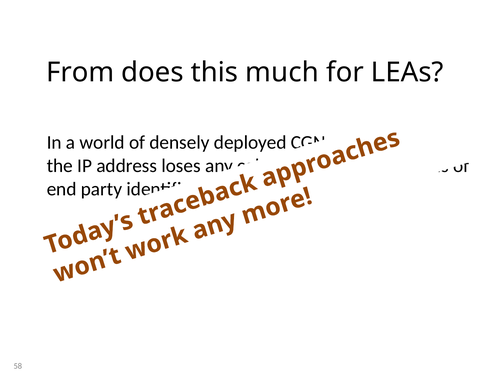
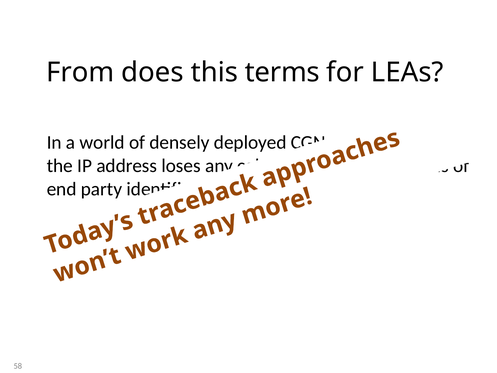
this much: much -> terms (282, 72)
